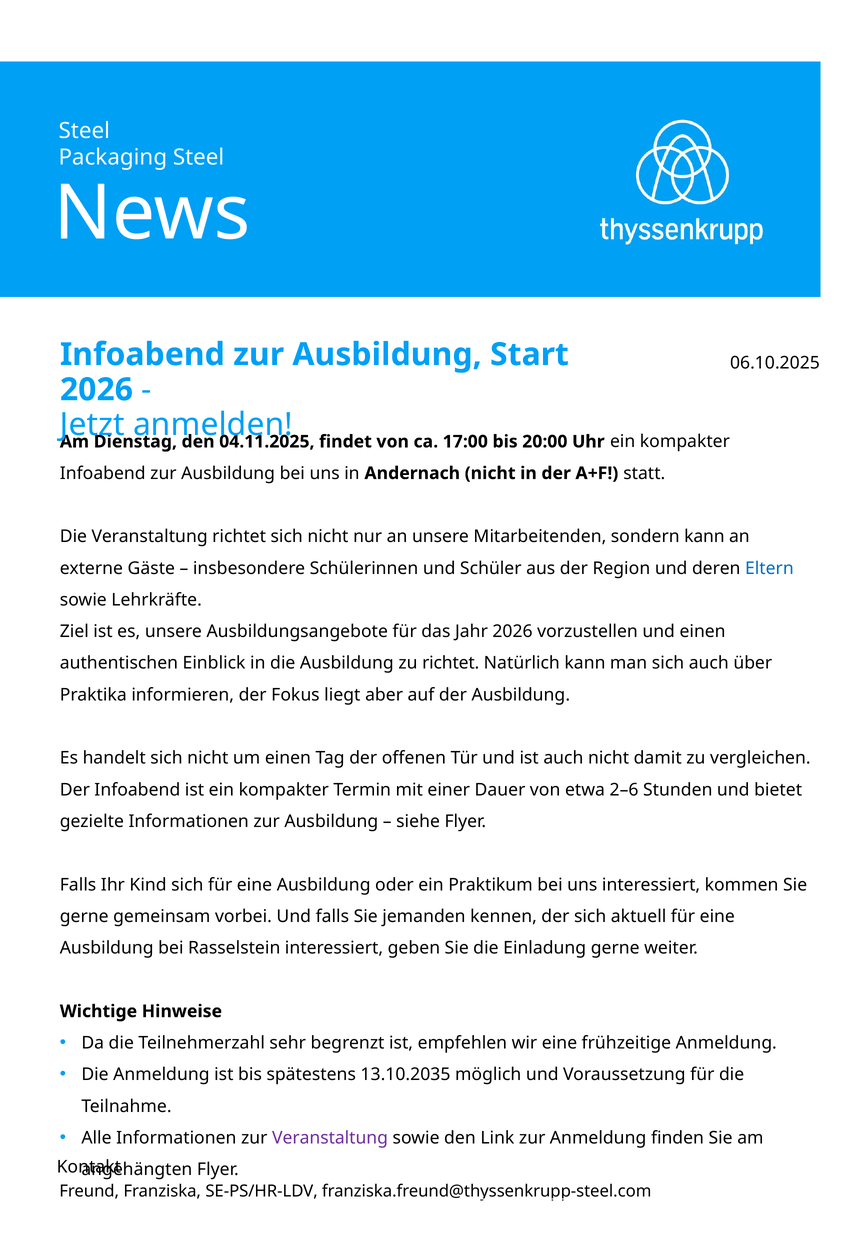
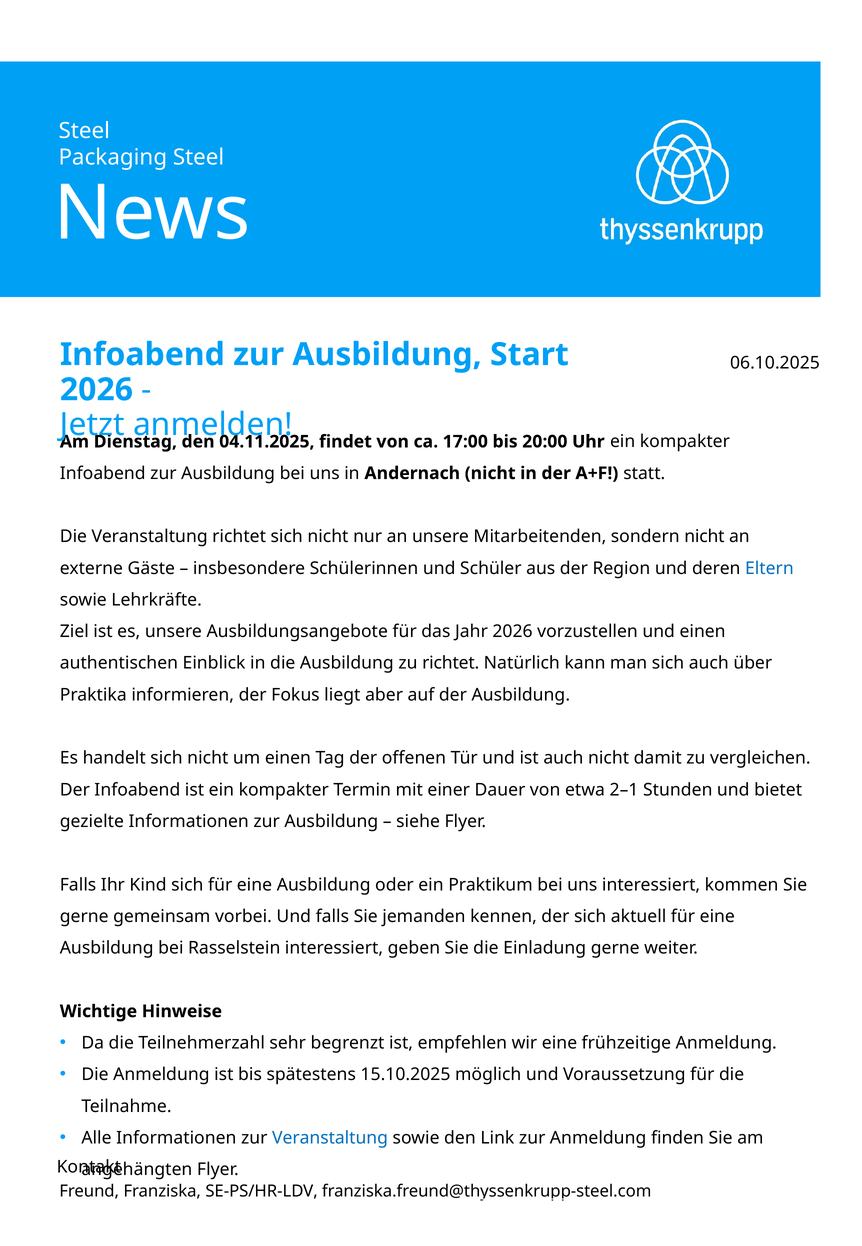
sondern kann: kann -> nicht (704, 536)
2–6: 2–6 -> 2–1 (624, 789)
13.10.2035: 13.10.2035 -> 15.10.2025 (405, 1074)
Veranstaltung colour: purple -> blue (330, 1137)
